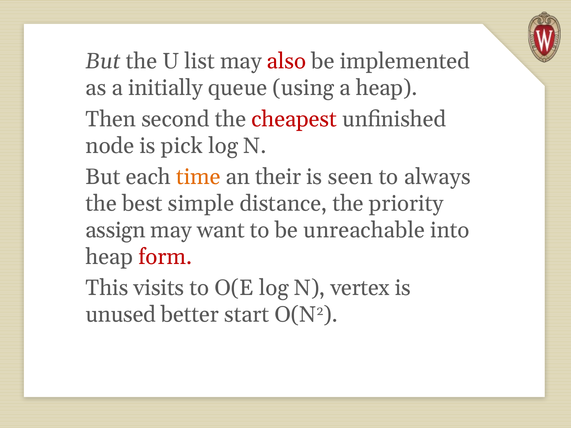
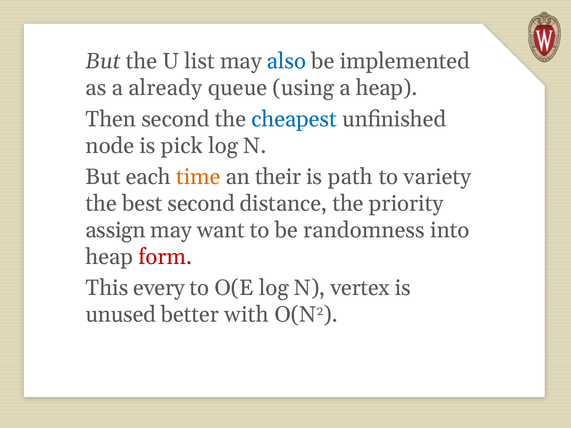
also colour: red -> blue (287, 61)
initially: initially -> already (165, 88)
cheapest colour: red -> blue (294, 119)
seen: seen -> path (350, 177)
always: always -> variety (437, 177)
best simple: simple -> second (201, 204)
unreachable: unreachable -> randomness (364, 230)
visits: visits -> every (159, 288)
start: start -> with (247, 315)
